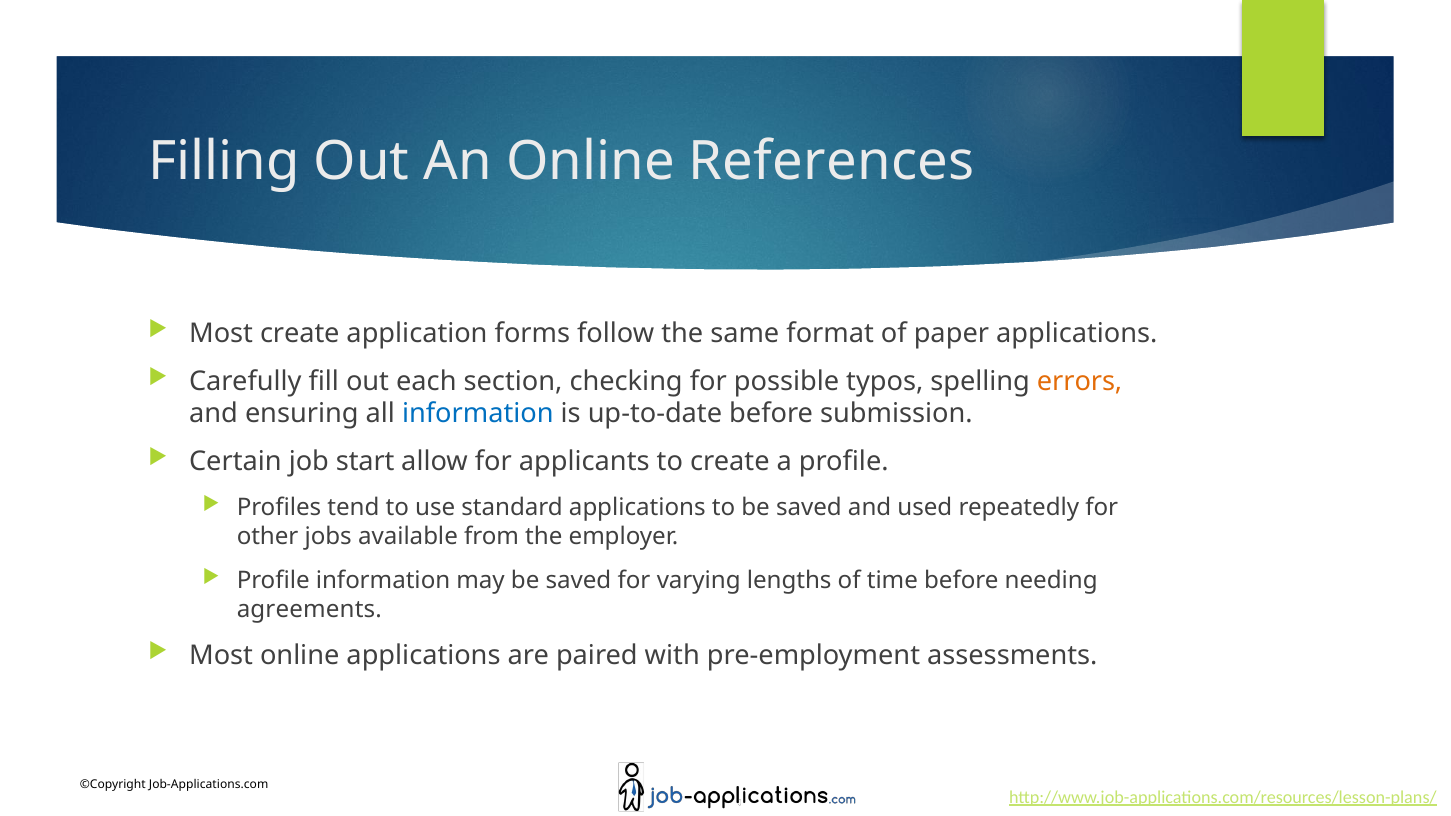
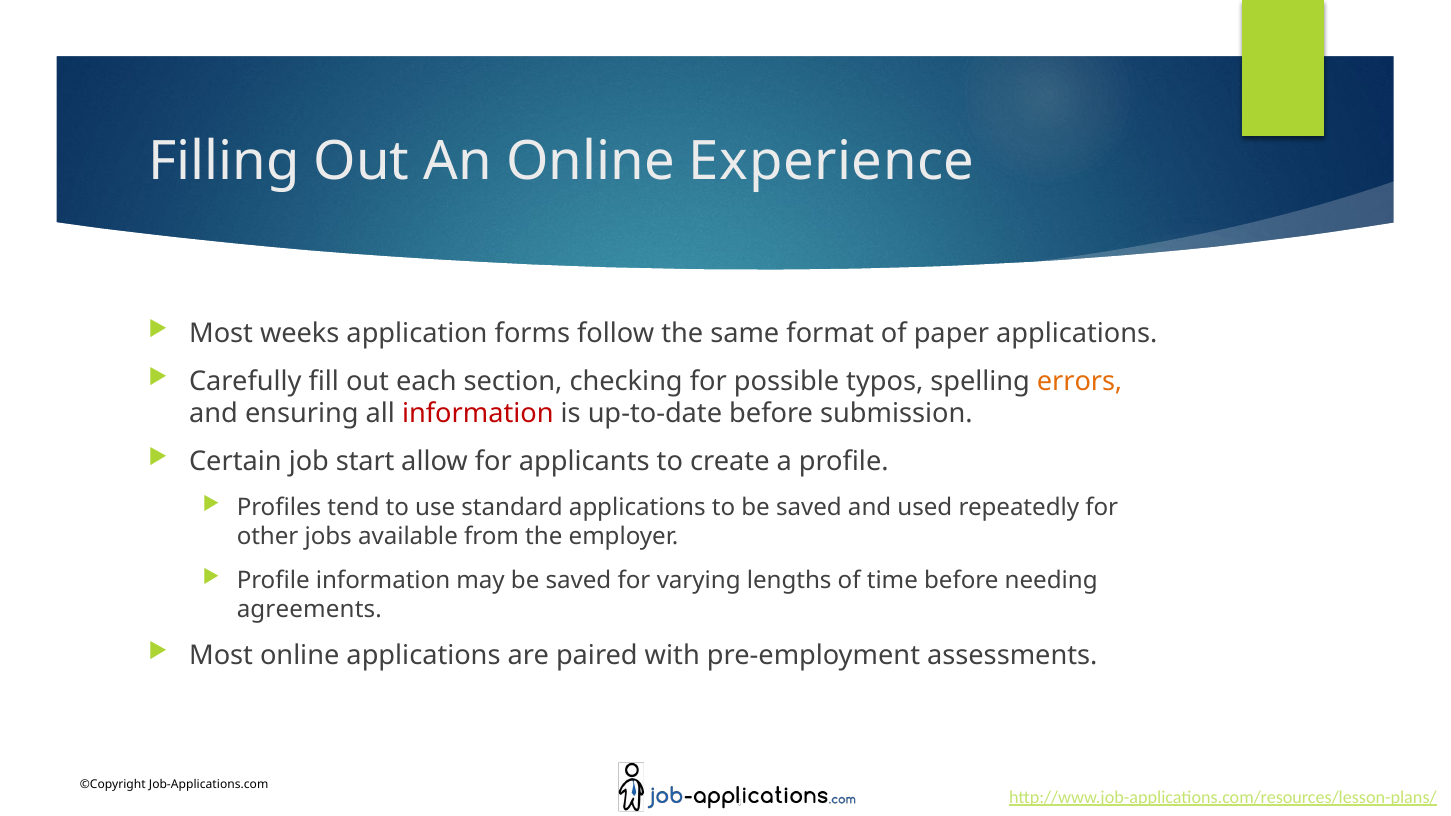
References: References -> Experience (832, 162)
Most create: create -> weeks (300, 334)
information colour: blue -> red (478, 414)
